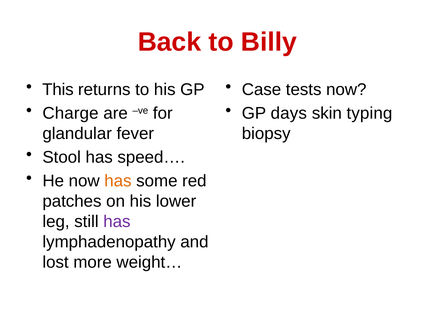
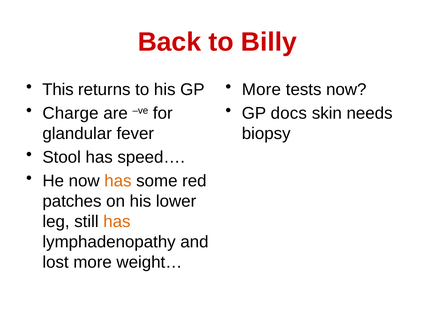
Case: Case -> More (261, 90)
days: days -> docs (289, 113)
typing: typing -> needs (370, 113)
has colour: purple -> orange (117, 222)
